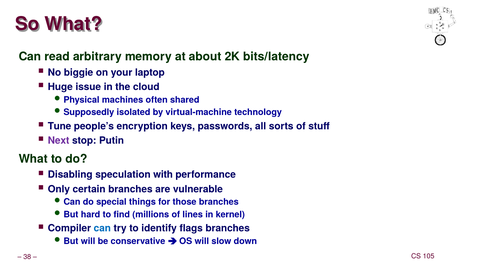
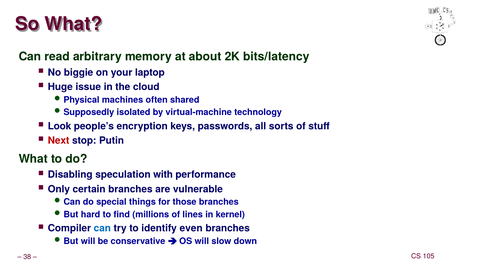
Tune: Tune -> Look (59, 126)
Next colour: purple -> red (59, 140)
flags: flags -> even (191, 228)
